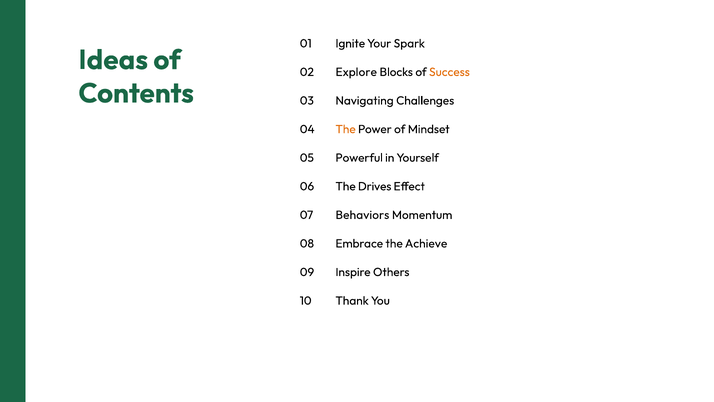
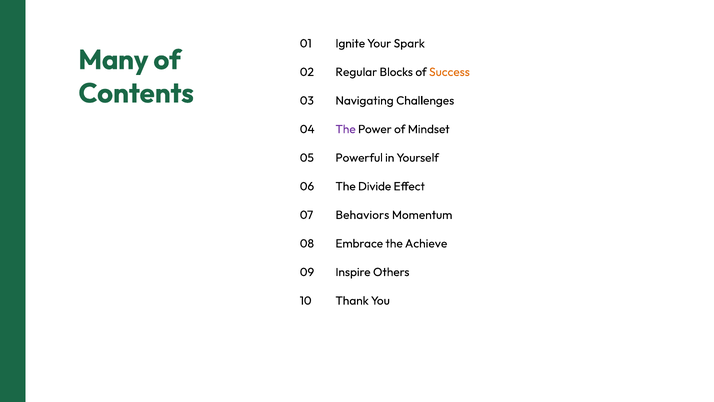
Ideas: Ideas -> Many (113, 60)
Explore: Explore -> Regular (356, 72)
The colour: orange -> purple (346, 129)
Drives: Drives -> Divide (375, 186)
